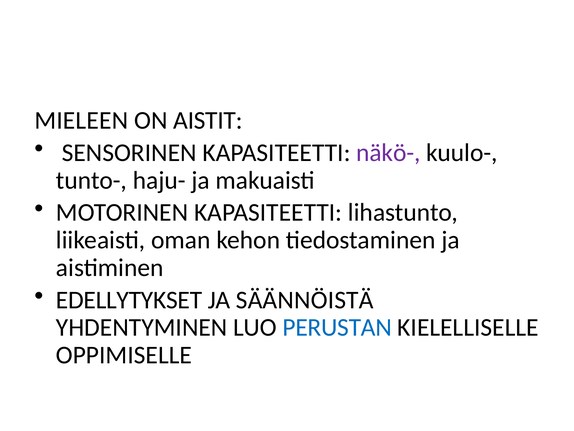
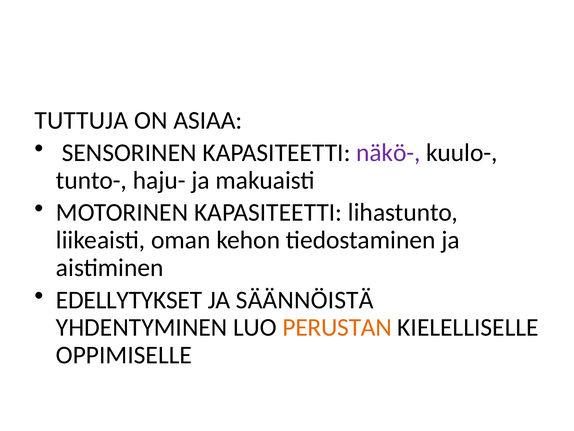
MIELEEN: MIELEEN -> TUTTUJA (81, 120)
AISTIT: AISTIT -> ASIAA (208, 120)
PERUSTAN colour: blue -> orange (337, 327)
